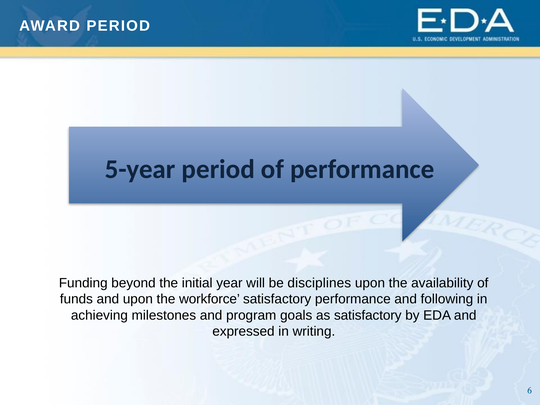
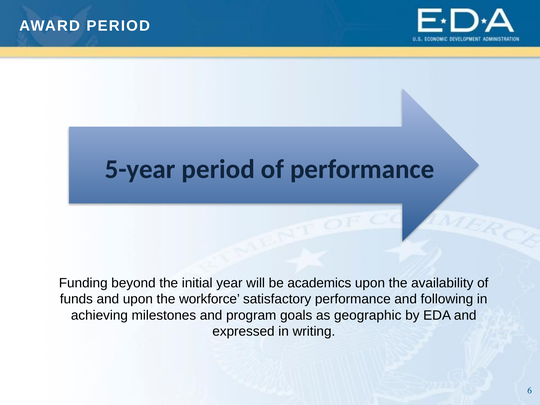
disciplines: disciplines -> academics (319, 283)
as satisfactory: satisfactory -> geographic (368, 315)
